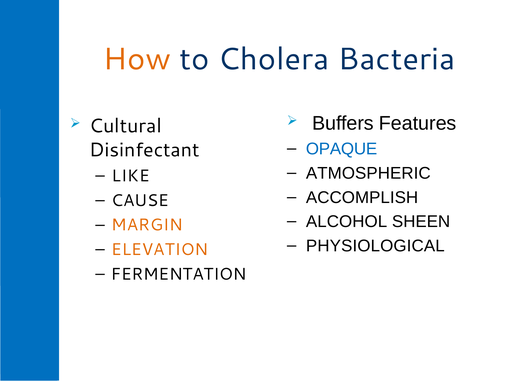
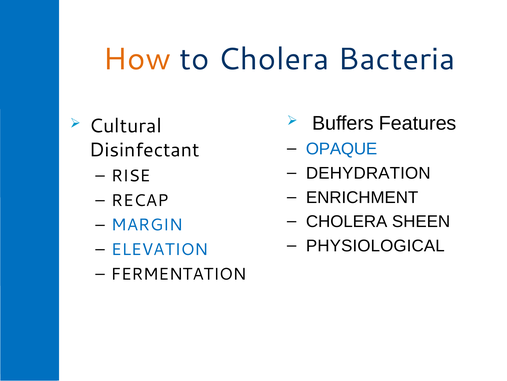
ATMOSPHERIC: ATMOSPHERIC -> DEHYDRATION (368, 173)
LIKE: LIKE -> RISE (131, 176)
ACCOMPLISH: ACCOMPLISH -> ENRICHMENT (362, 197)
CAUSE: CAUSE -> RECAP (140, 200)
ALCOHOL: ALCOHOL -> CHOLERA (347, 221)
MARGIN colour: orange -> blue (147, 225)
ELEVATION colour: orange -> blue (160, 249)
